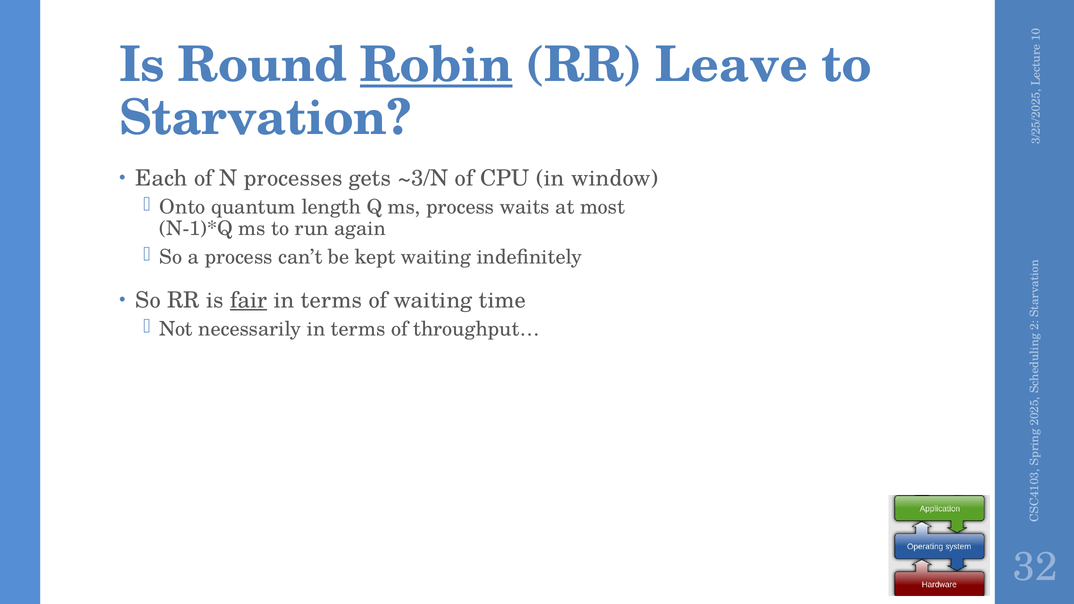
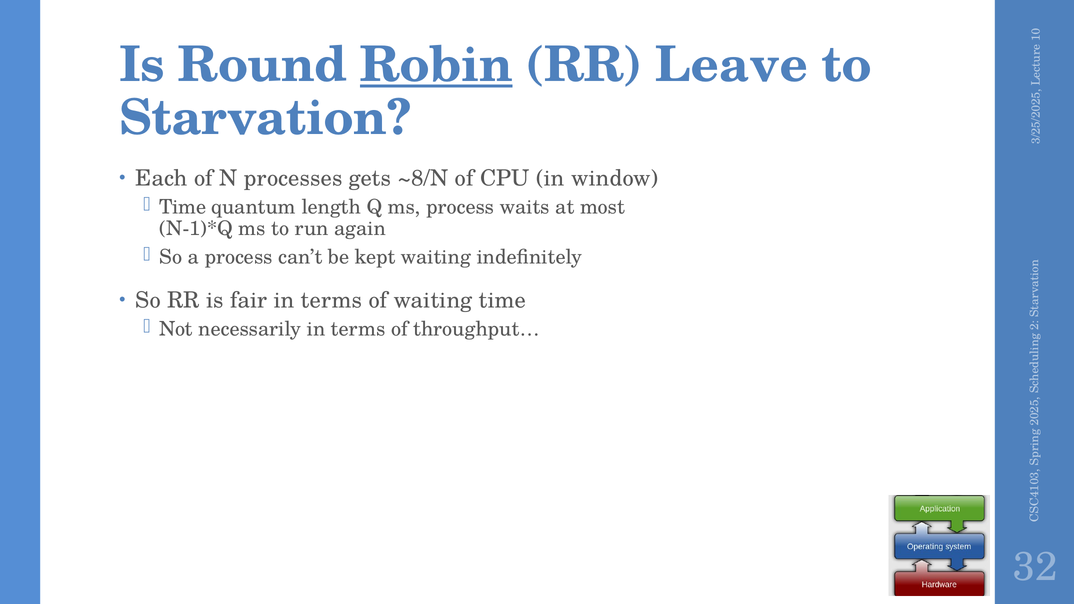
~3/N: ~3/N -> ~8/N (423, 178)
Onto: Onto -> Time (183, 207)
fair underline: present -> none (249, 300)
